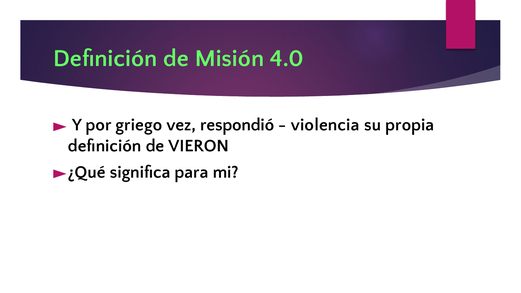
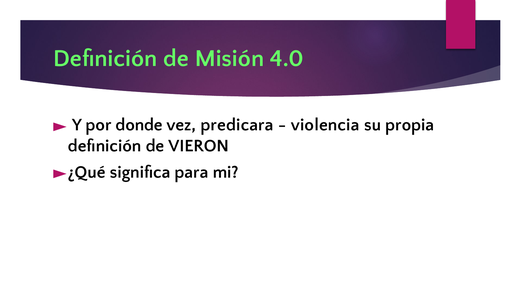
griego: griego -> donde (139, 125)
respondió: respondió -> predicara (237, 125)
